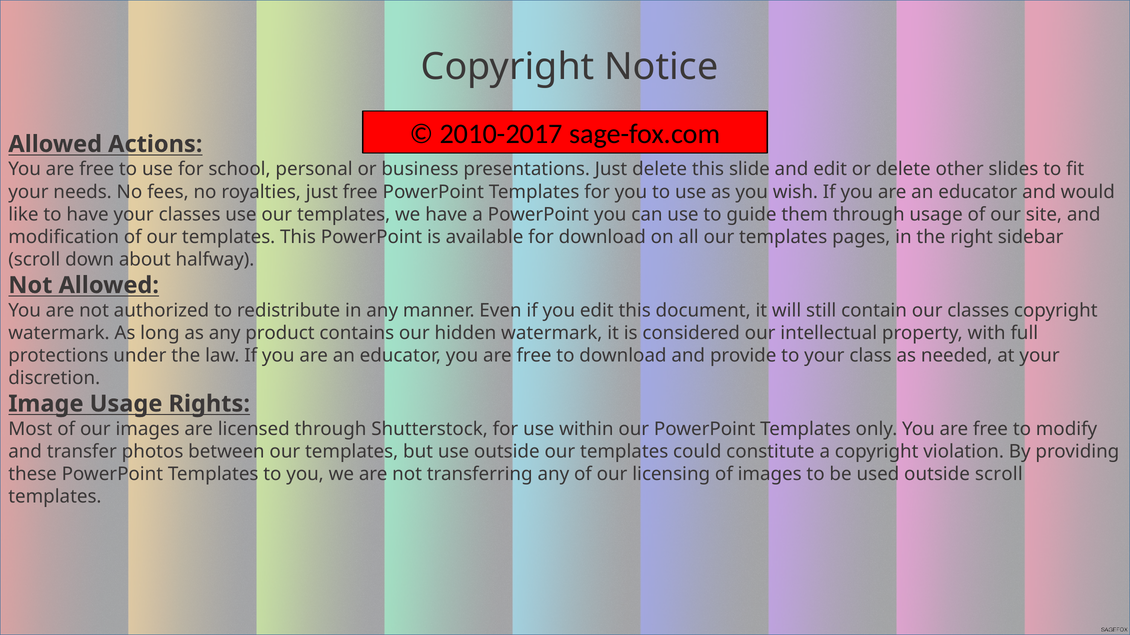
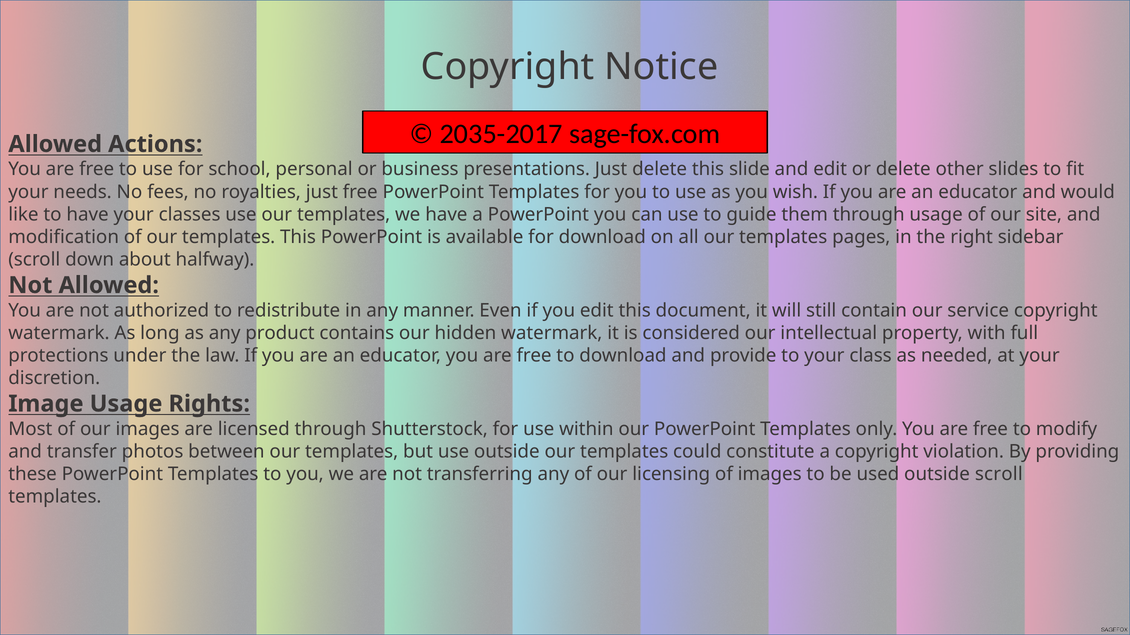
2010-2017: 2010-2017 -> 2035-2017 (501, 134)
our classes: classes -> service (978, 311)
